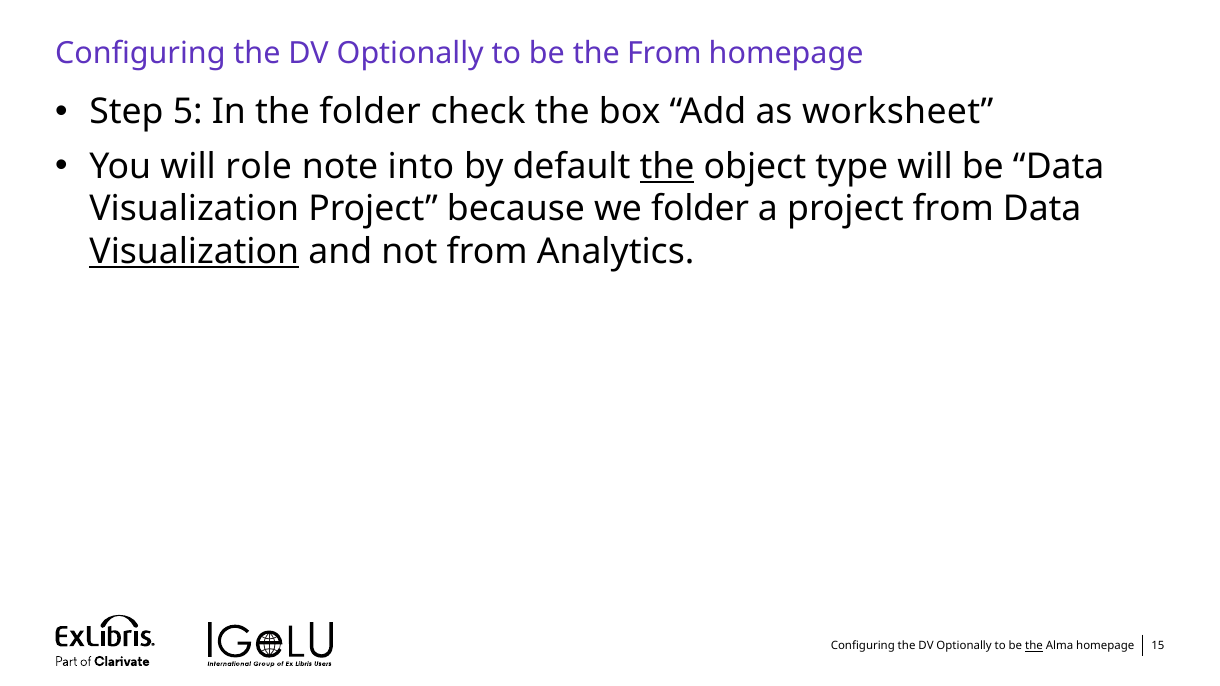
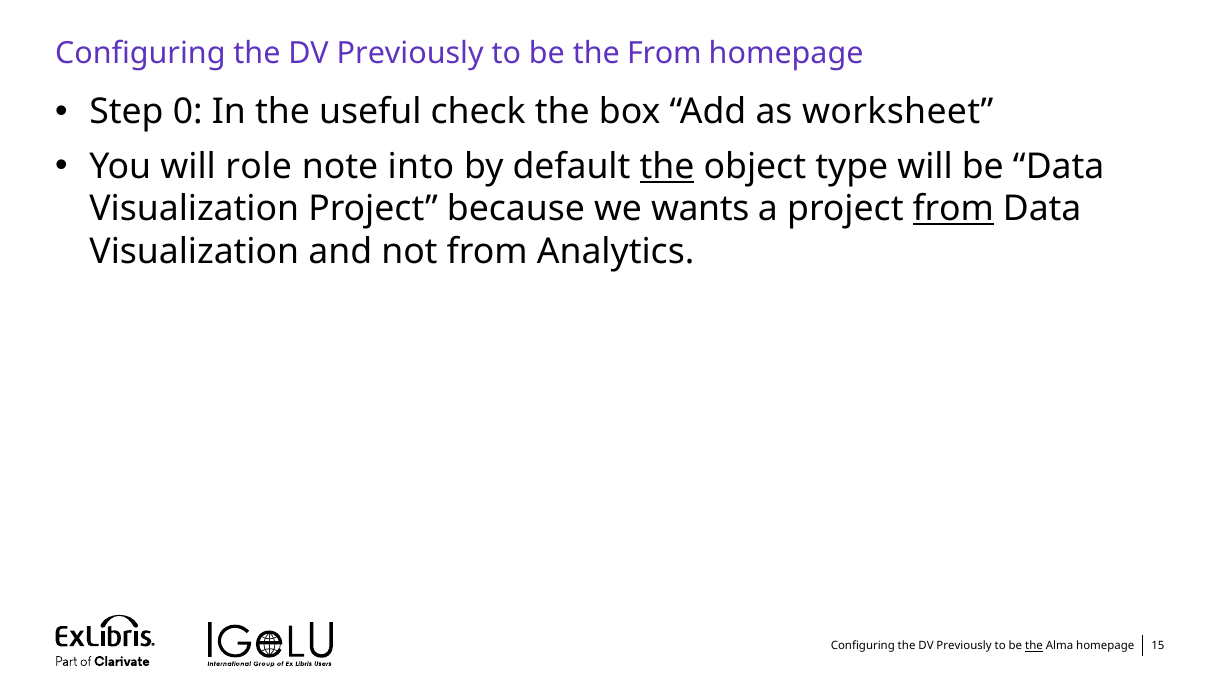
Optionally: Optionally -> Previously (410, 53)
5: 5 -> 0 (188, 112)
the folder: folder -> useful (370, 112)
we folder: folder -> wants (700, 209)
from underline: none -> present (953, 209)
Visualization underline: present -> none (194, 252)
Optionally: Optionally -> Previously (964, 646)
